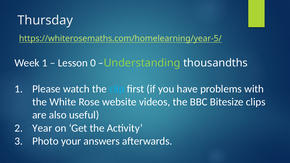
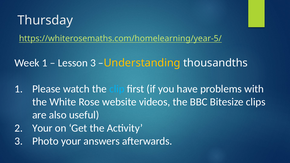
Lesson 0: 0 -> 3 (93, 63)
Understanding colour: light green -> yellow (142, 63)
Year: Year -> Your (42, 128)
